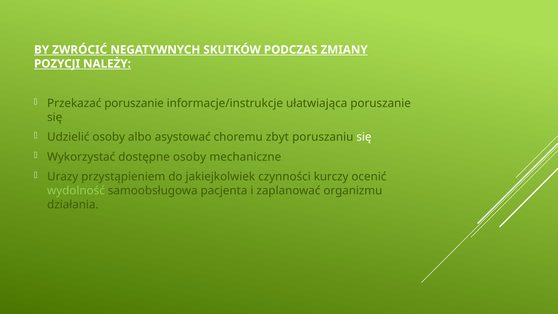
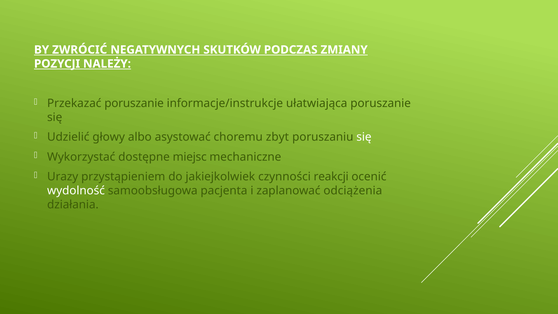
Udzielić osoby: osoby -> głowy (109, 137)
dostępne osoby: osoby -> miejsc (190, 157)
kurczy: kurczy -> reakcji (331, 177)
wydolność colour: light green -> white (76, 191)
organizmu: organizmu -> odciążenia (353, 191)
